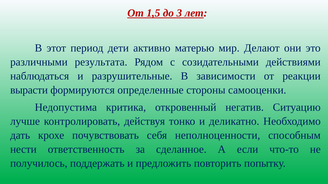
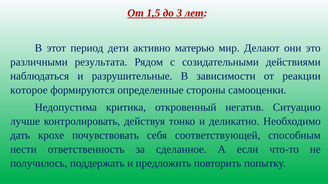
вырасти: вырасти -> которое (29, 90)
неполноценности: неполноценности -> соответствующей (218, 136)
